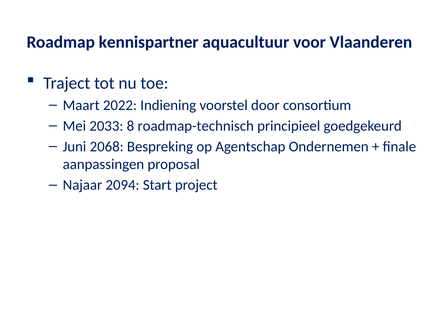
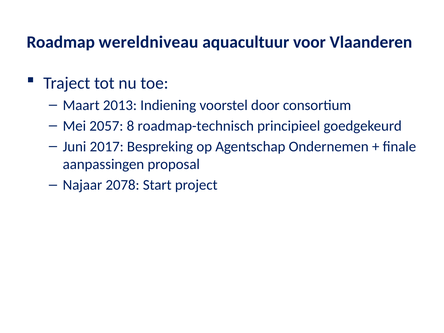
kennispartner: kennispartner -> wereldniveau (149, 42)
2022: 2022 -> 2013 (120, 105)
2033: 2033 -> 2057 (106, 126)
2068: 2068 -> 2017 (107, 147)
2094: 2094 -> 2078 (123, 185)
